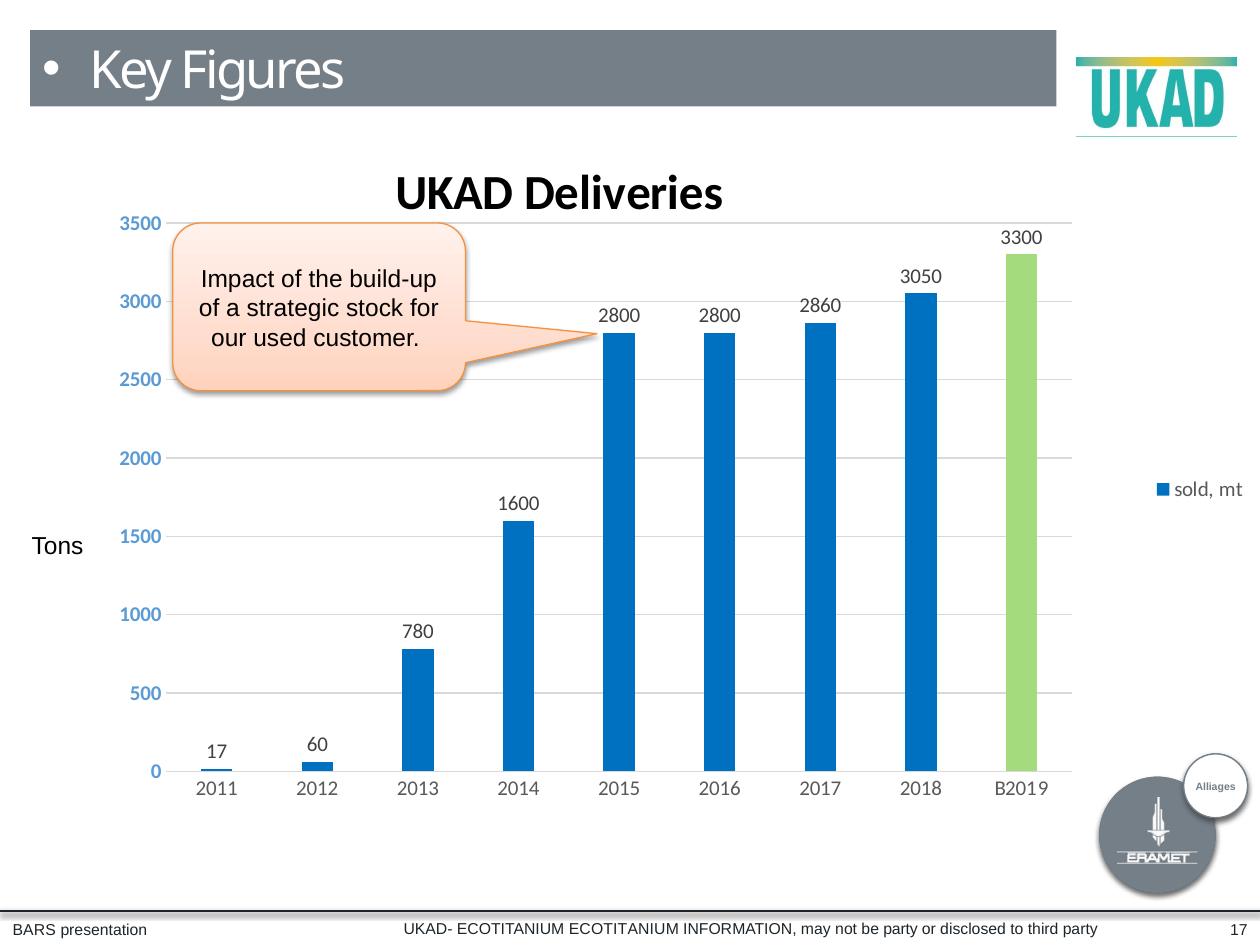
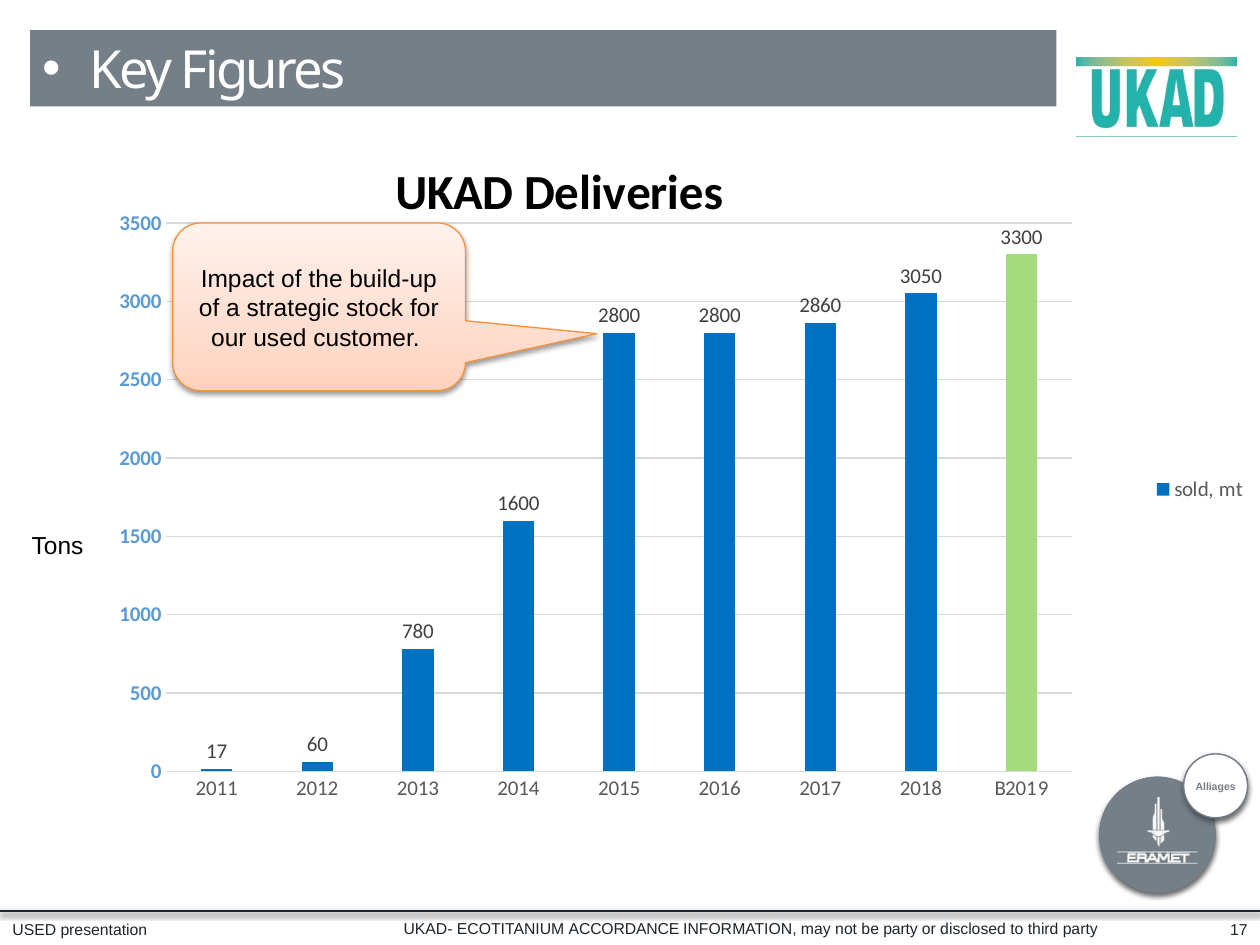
BARS: BARS -> USED (34, 930)
ECOTITANIUM ECOTITANIUM: ECOTITANIUM -> ACCORDANCE (624, 929)
